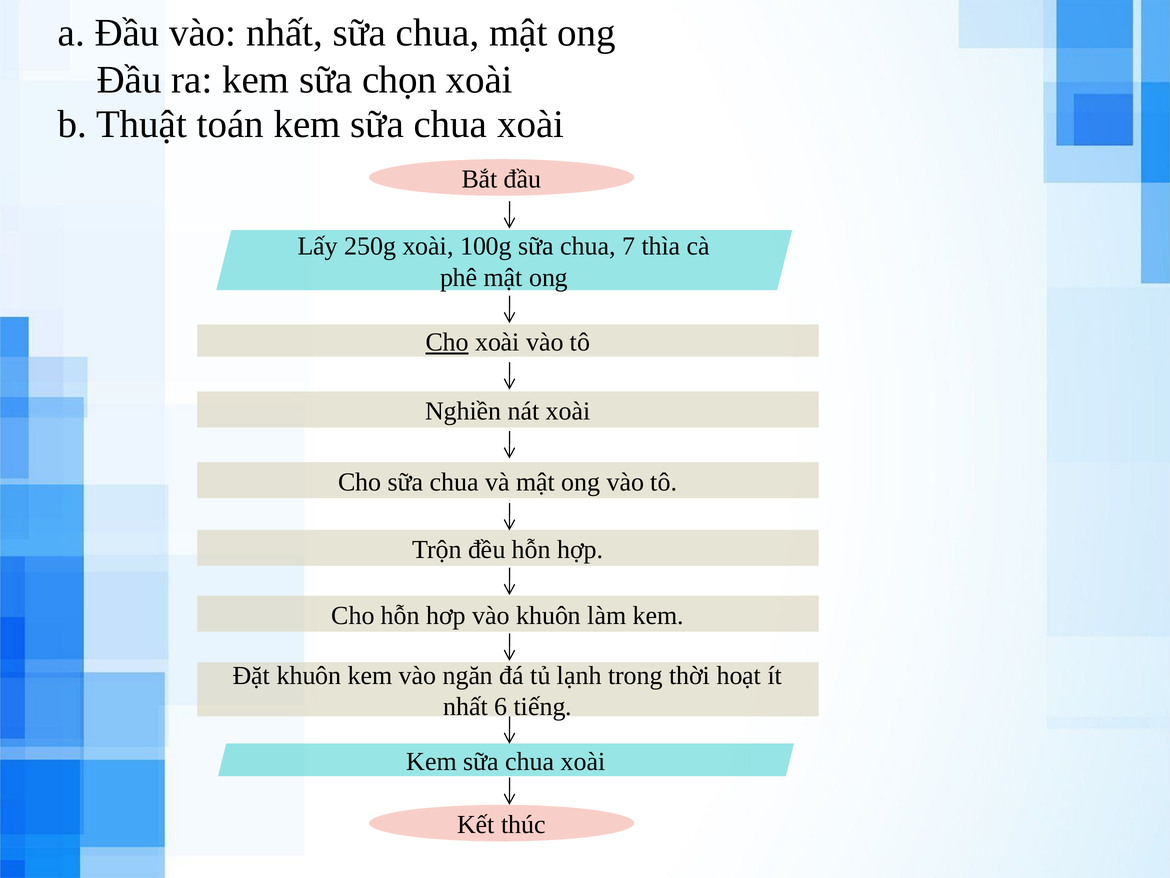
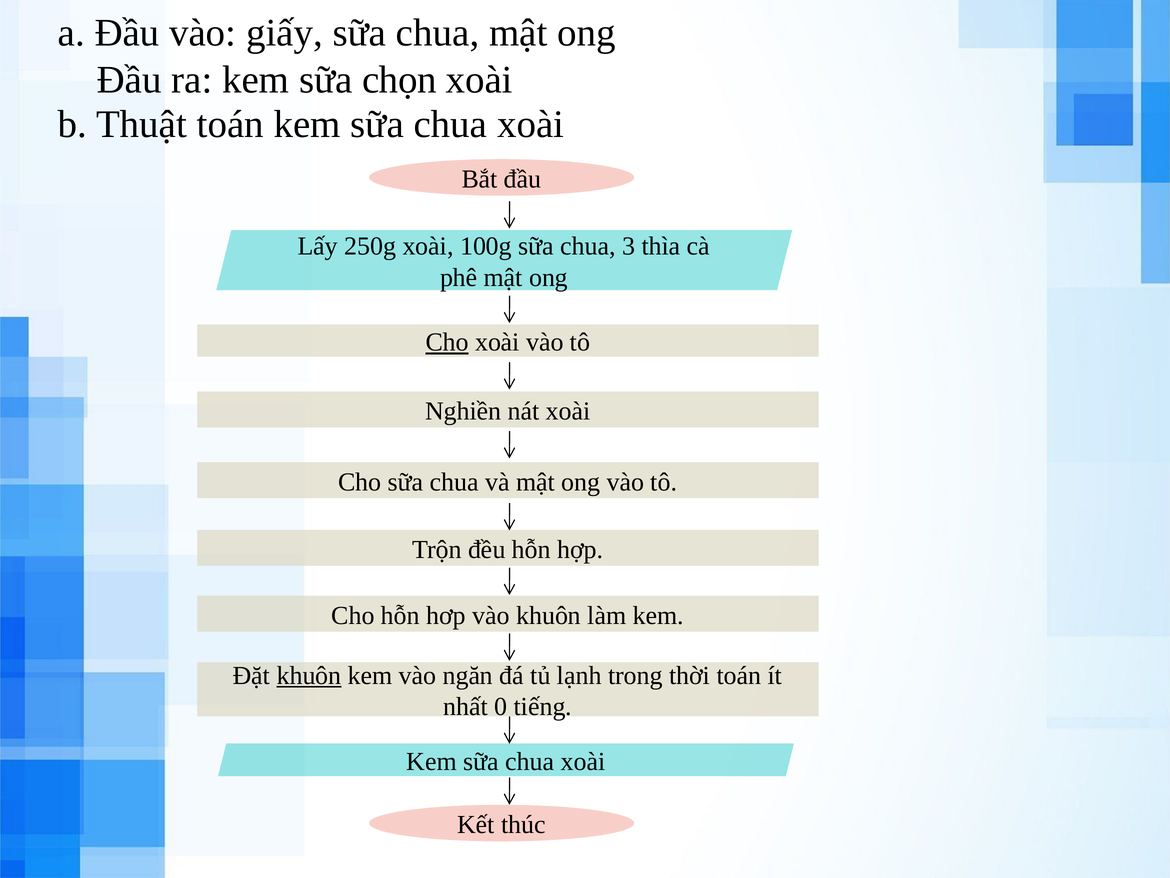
vào nhất: nhất -> giấy (284, 33)
7: 7 -> 3 (629, 246)
khuôn underline: none -> present (309, 675)
thời hoạt: hoạt -> toán (739, 675)
6: 6 -> 0 (501, 706)
